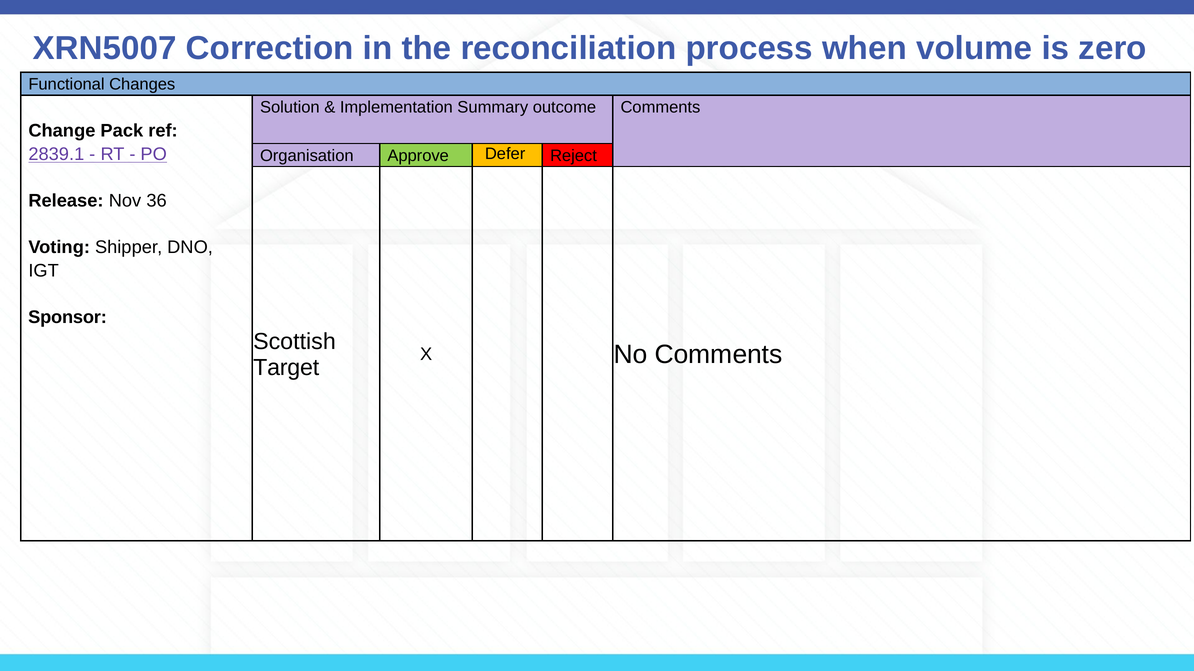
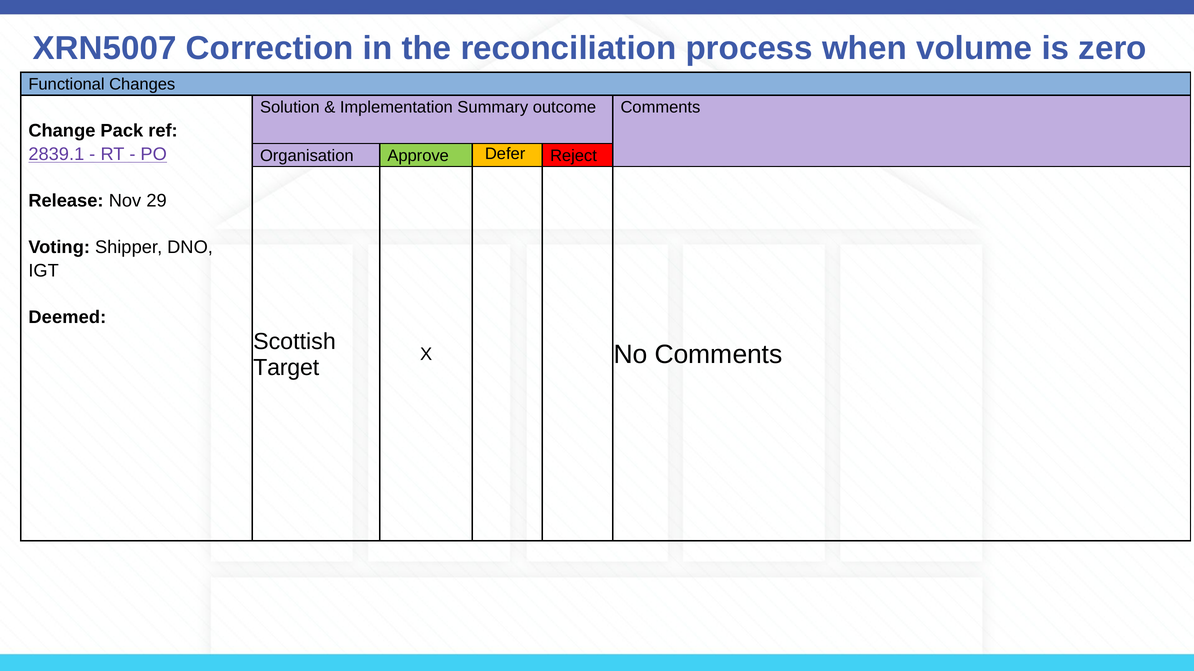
36: 36 -> 29 (157, 201)
Sponsor: Sponsor -> Deemed (67, 318)
